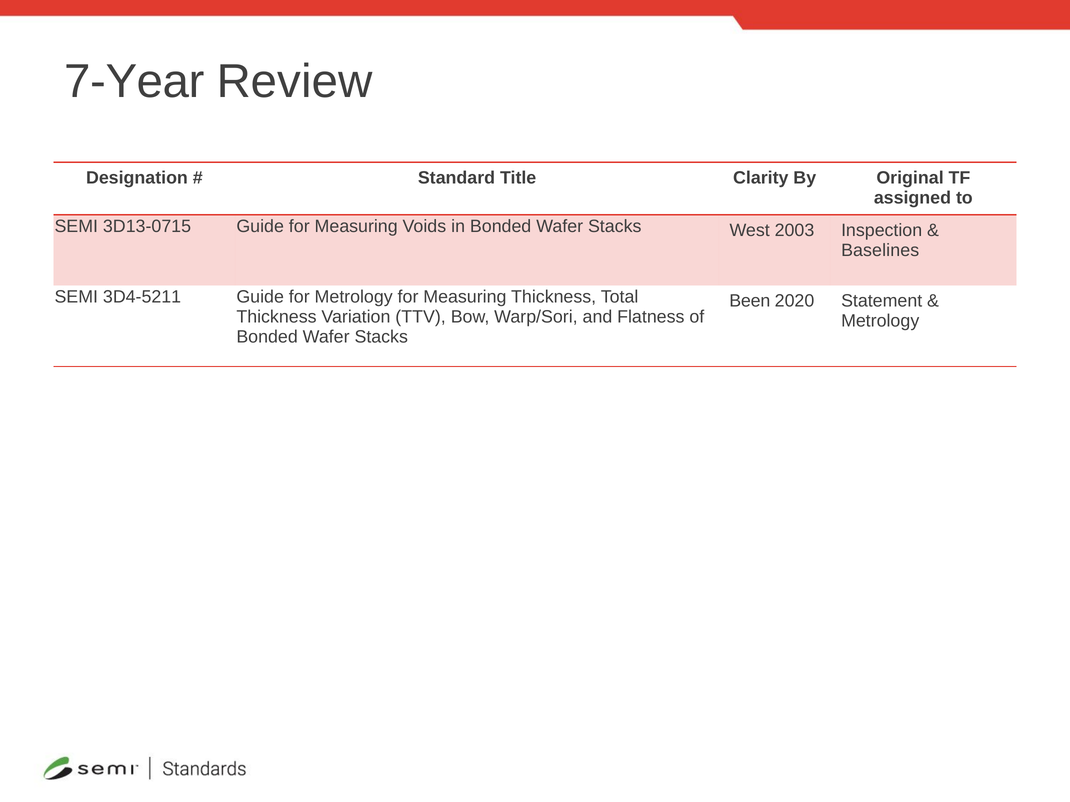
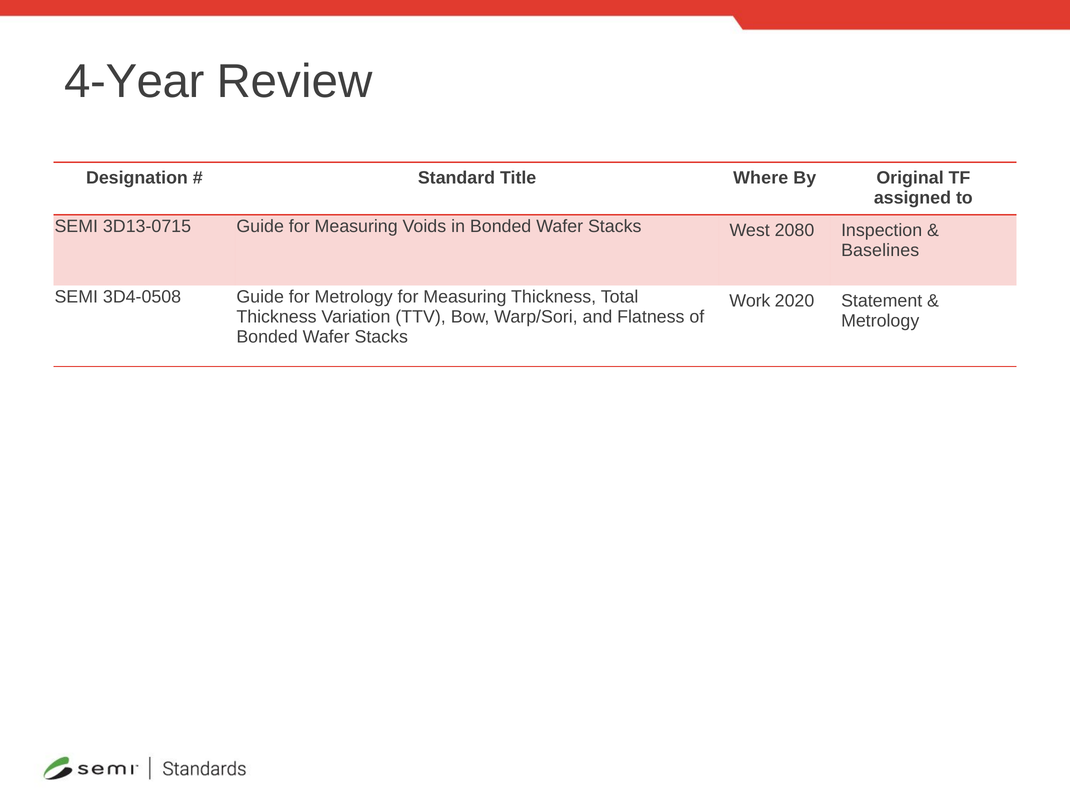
7-Year: 7-Year -> 4-Year (134, 82)
Clarity: Clarity -> Where (761, 178)
2003: 2003 -> 2080 (794, 231)
3D4-5211: 3D4-5211 -> 3D4-0508 (142, 297)
Been: Been -> Work (750, 301)
